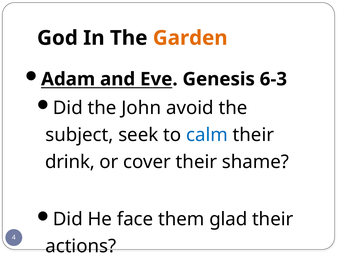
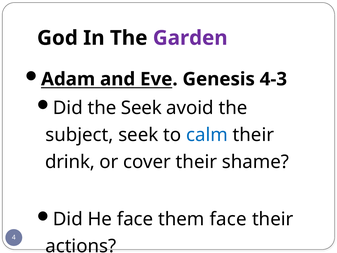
Garden colour: orange -> purple (190, 38)
6-3: 6-3 -> 4-3 (273, 79)
the John: John -> Seek (141, 108)
them glad: glad -> face (228, 219)
